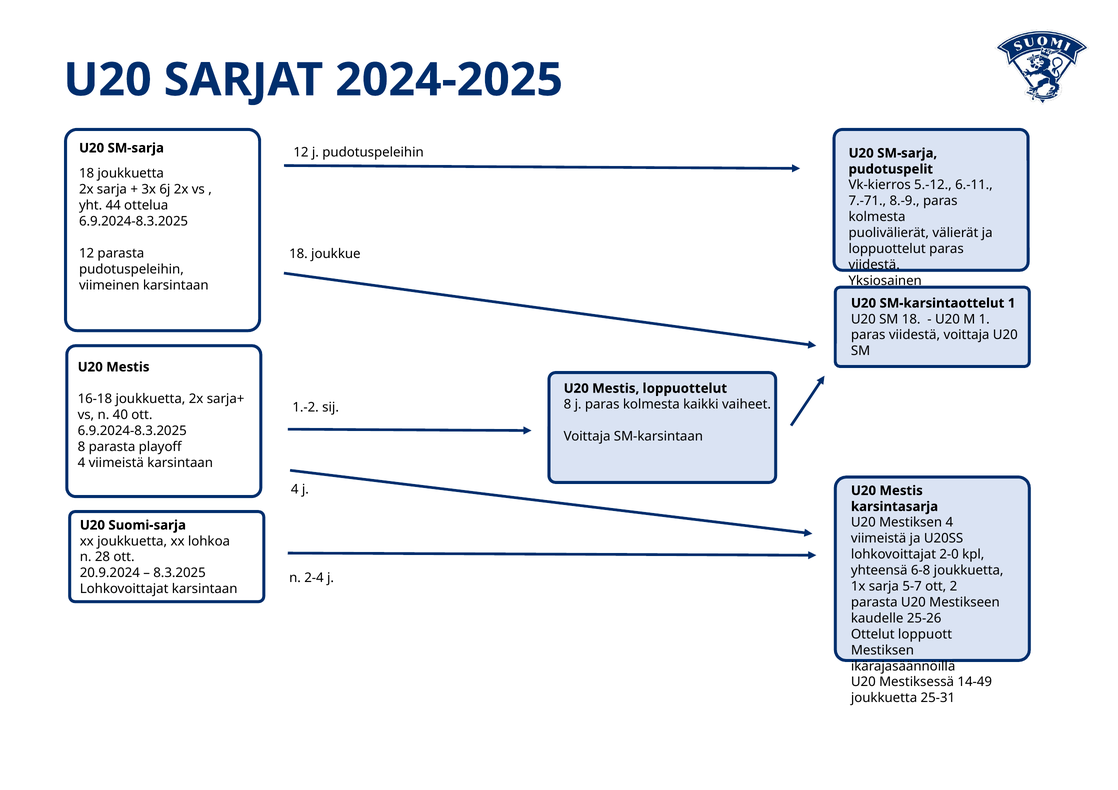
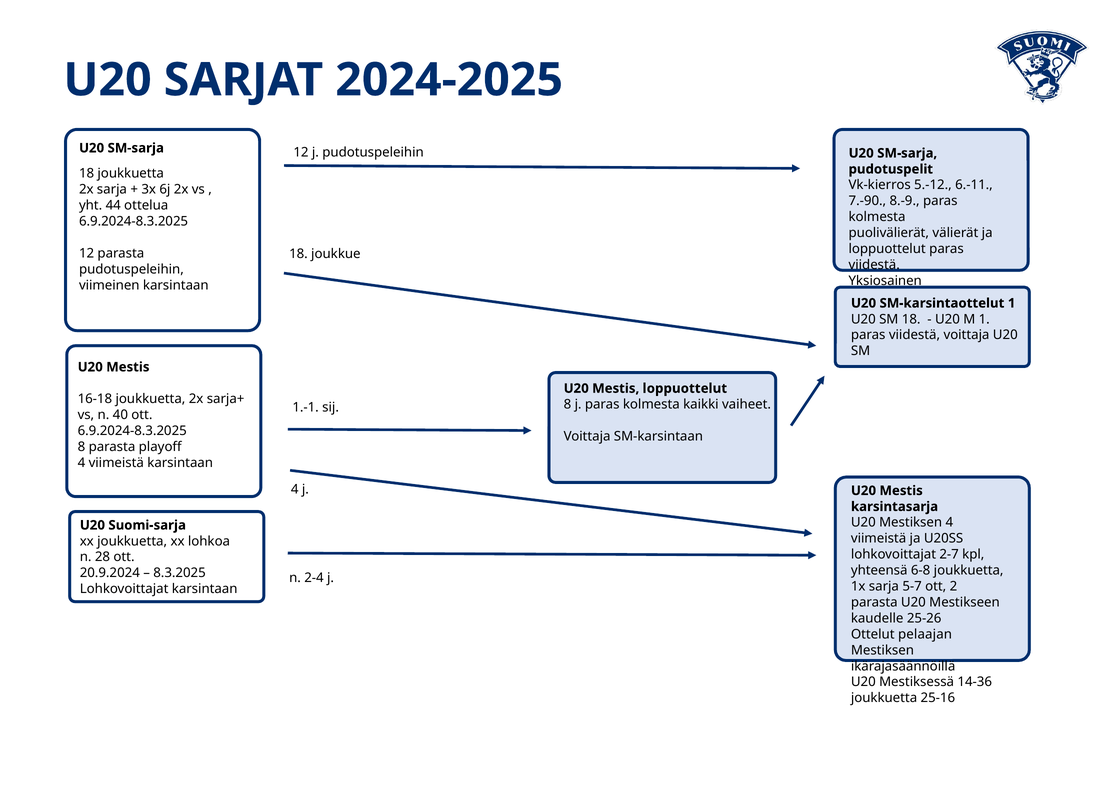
7.-71: 7.-71 -> 7.-90 (867, 201)
1.-2: 1.-2 -> 1.-1 (306, 408)
2-0: 2-0 -> 2-7 (949, 555)
loppuott: loppuott -> pelaajan (925, 635)
14-49: 14-49 -> 14-36 (975, 683)
25-31: 25-31 -> 25-16 (938, 698)
